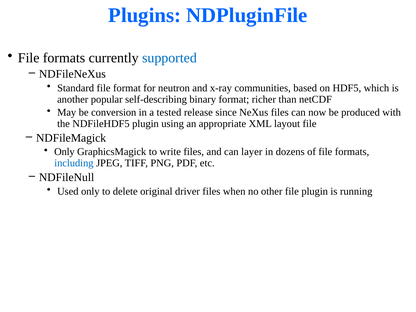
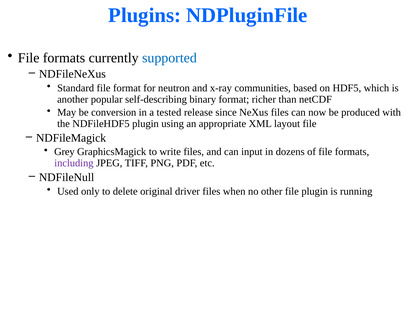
Only: Only -> Grey (64, 152)
layer: layer -> input (252, 152)
including colour: blue -> purple (74, 163)
